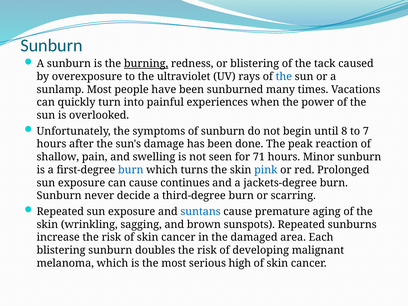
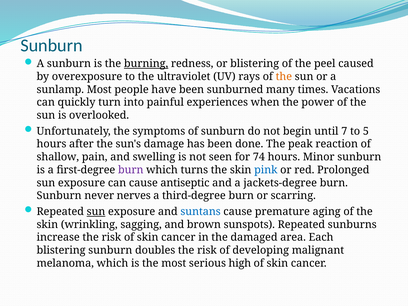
tack: tack -> peel (325, 64)
the colour: blue -> orange (284, 77)
8: 8 -> 7 (344, 131)
7: 7 -> 5 (366, 131)
71: 71 -> 74 (259, 157)
burn colour: blue -> purple (131, 170)
continues: continues -> antiseptic (185, 183)
decide: decide -> nerves (134, 196)
sun underline: none -> present (96, 212)
